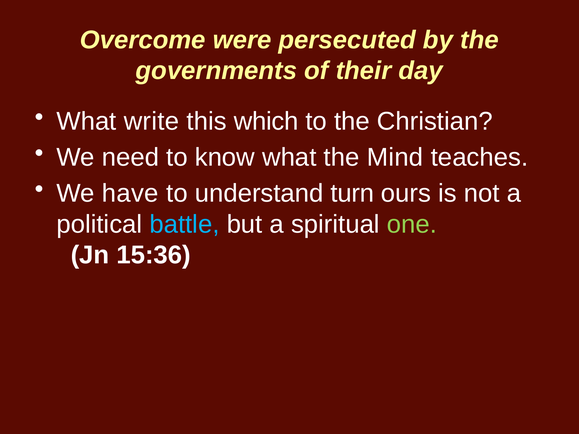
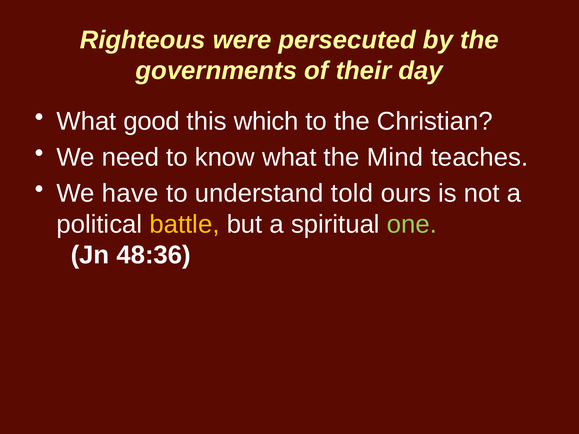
Overcome: Overcome -> Righteous (143, 40)
write: write -> good (152, 121)
turn: turn -> told (352, 194)
battle colour: light blue -> yellow (184, 224)
15:36: 15:36 -> 48:36 (154, 255)
